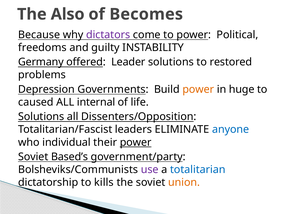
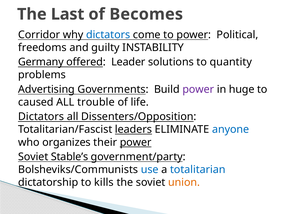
Also: Also -> Last (68, 14)
Because: Because -> Corridor (39, 35)
dictators colour: purple -> blue (108, 35)
restored: restored -> quantity (231, 62)
Depression: Depression -> Advertising (46, 89)
power colour: orange -> purple (198, 89)
internal: internal -> trouble (96, 102)
Solutions: Solutions -> Dictators (41, 116)
leaders underline: none -> present (133, 129)
individual: individual -> organizes (67, 142)
Based’s: Based’s -> Stable’s (70, 157)
use colour: purple -> blue (150, 169)
